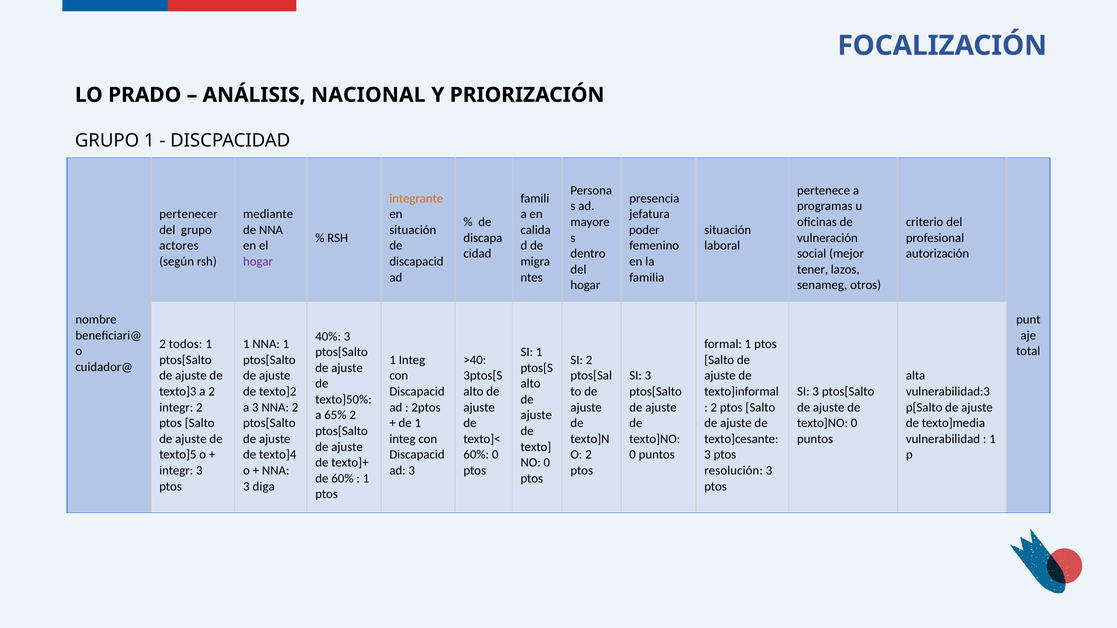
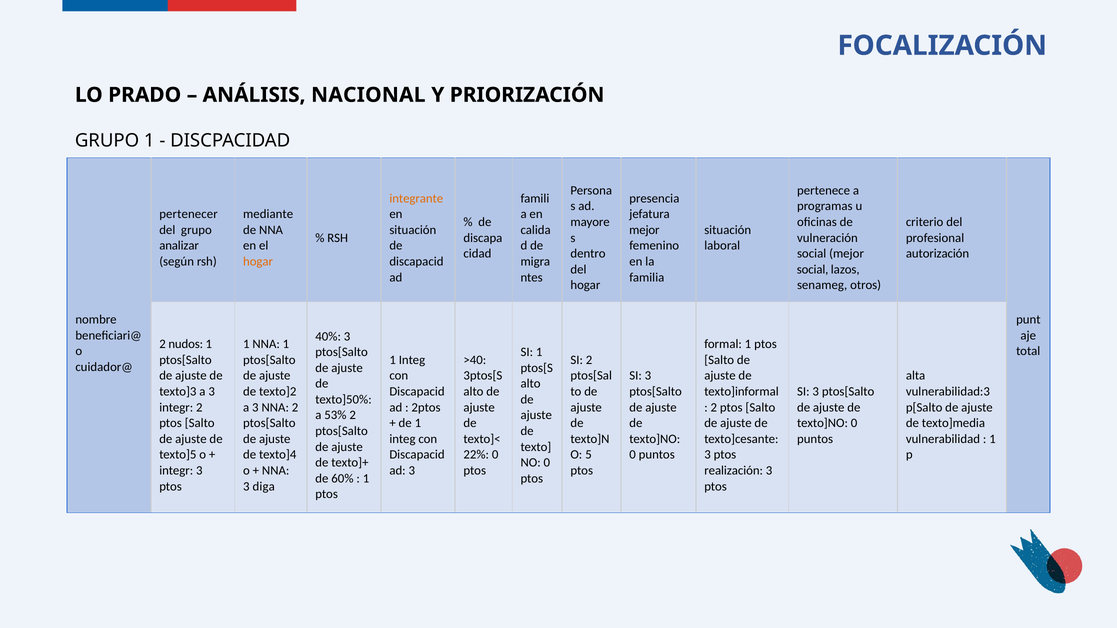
poder: poder -> mejor (644, 230)
actores: actores -> analizar (179, 246)
hogar colour: purple -> orange (258, 262)
tener: tener -> social (813, 270)
todos: todos -> nudos (186, 344)
texto]3 a 2: 2 -> 3 (212, 392)
65%: 65% -> 53% (335, 415)
60%: 60% -> 22% (476, 455)
O 2: 2 -> 5 (589, 455)
resolución: resolución -> realización (734, 471)
